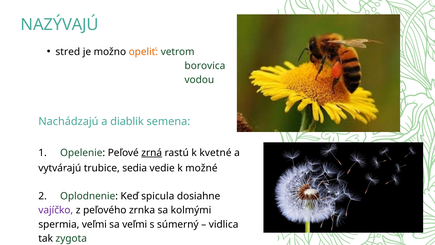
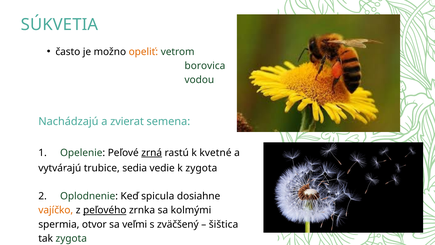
NAZÝVAJÚ: NAZÝVAJÚ -> SÚKVETIA (60, 24)
stred: stred -> často (68, 52)
diablik: diablik -> zvierat (127, 121)
k možné: možné -> zygota (201, 168)
vajíčko colour: purple -> orange (56, 210)
peľového underline: none -> present (105, 210)
spermia veľmi: veľmi -> otvor (94, 224)
súmerný: súmerný -> zväčšený (178, 224)
vidlica: vidlica -> šištica (224, 224)
